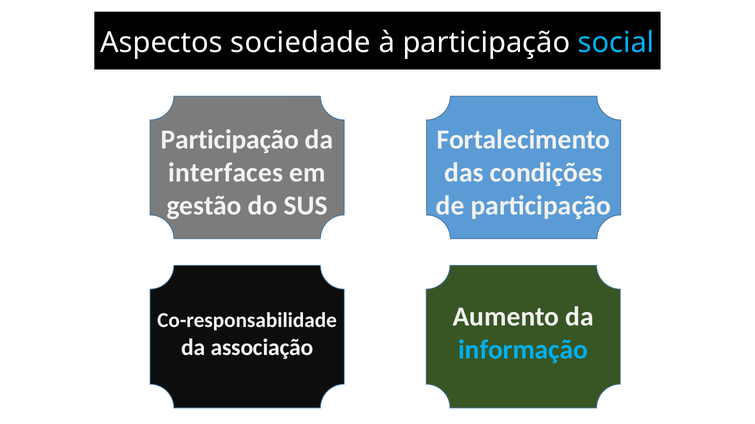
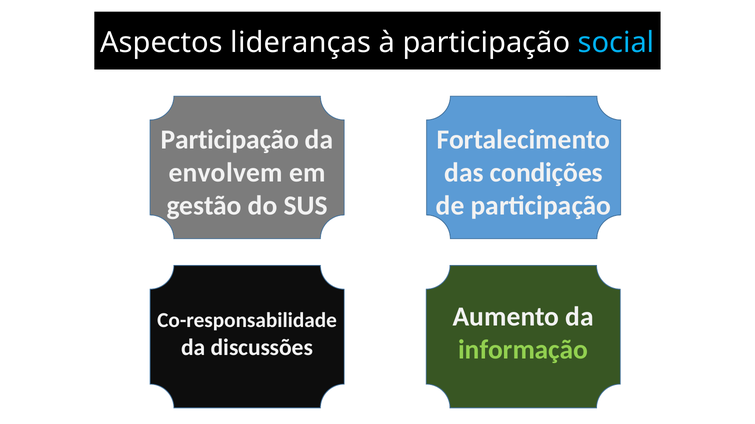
sociedade: sociedade -> lideranças (301, 43)
interfaces: interfaces -> envolvem (226, 173)
associação: associação -> discussões (262, 348)
informação colour: light blue -> light green (523, 350)
